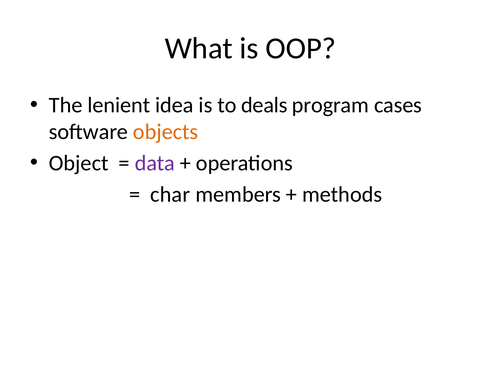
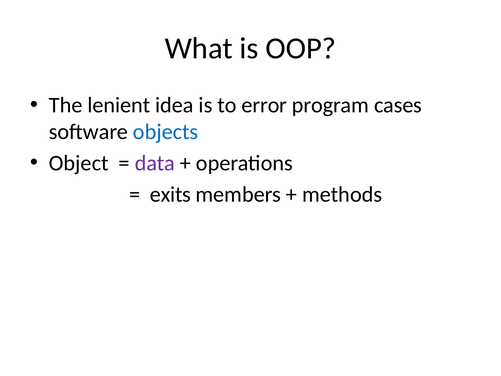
deals: deals -> error (264, 105)
objects colour: orange -> blue (166, 132)
char: char -> exits (170, 194)
